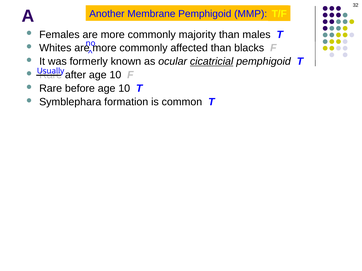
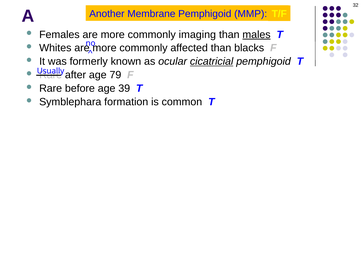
majority: majority -> imaging (197, 35)
males underline: none -> present (257, 35)
after age 10: 10 -> 79 (115, 75)
before age 10: 10 -> 39 (124, 89)
